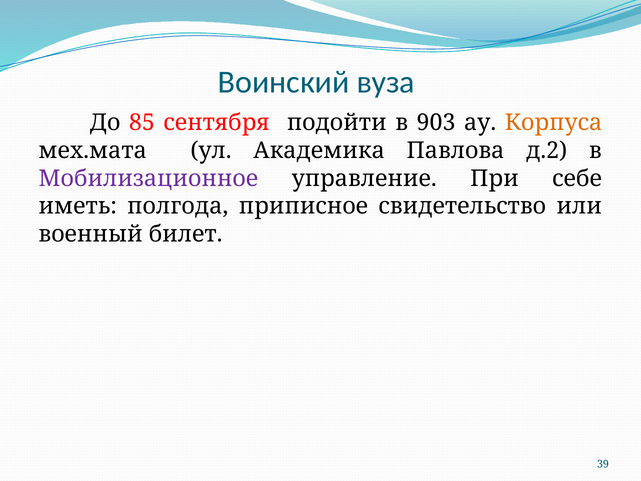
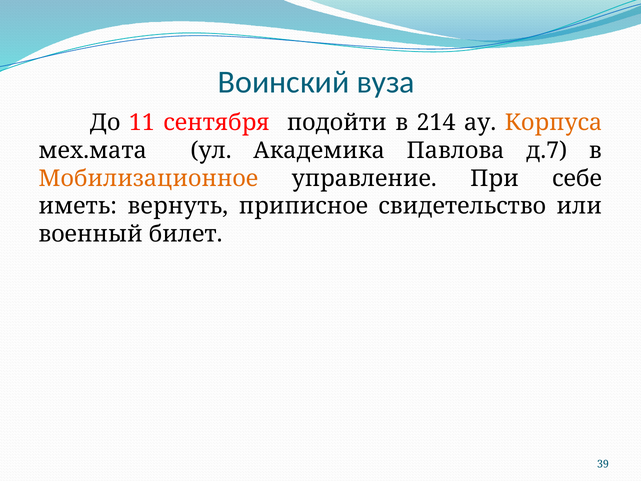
85: 85 -> 11 (142, 123)
903: 903 -> 214 (436, 123)
д.2: д.2 -> д.7 (547, 151)
Мобилизационное colour: purple -> orange (148, 178)
полгода: полгода -> вернуть (178, 206)
